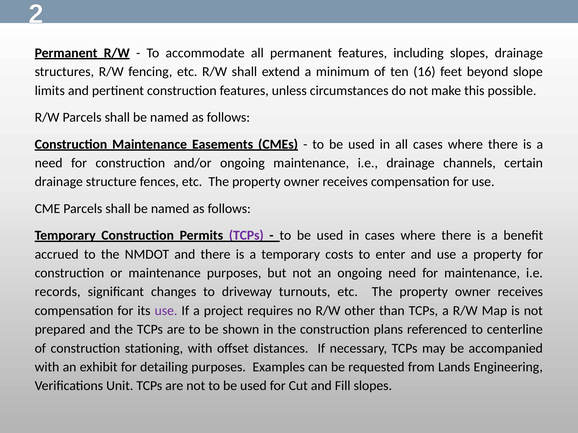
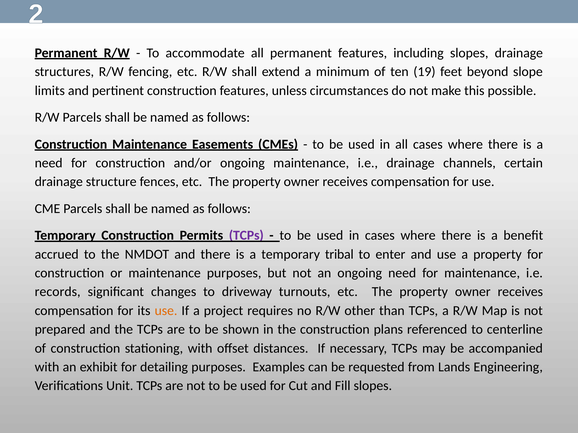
16: 16 -> 19 (424, 72)
costs: costs -> tribal (339, 255)
use colour: purple -> orange (166, 311)
